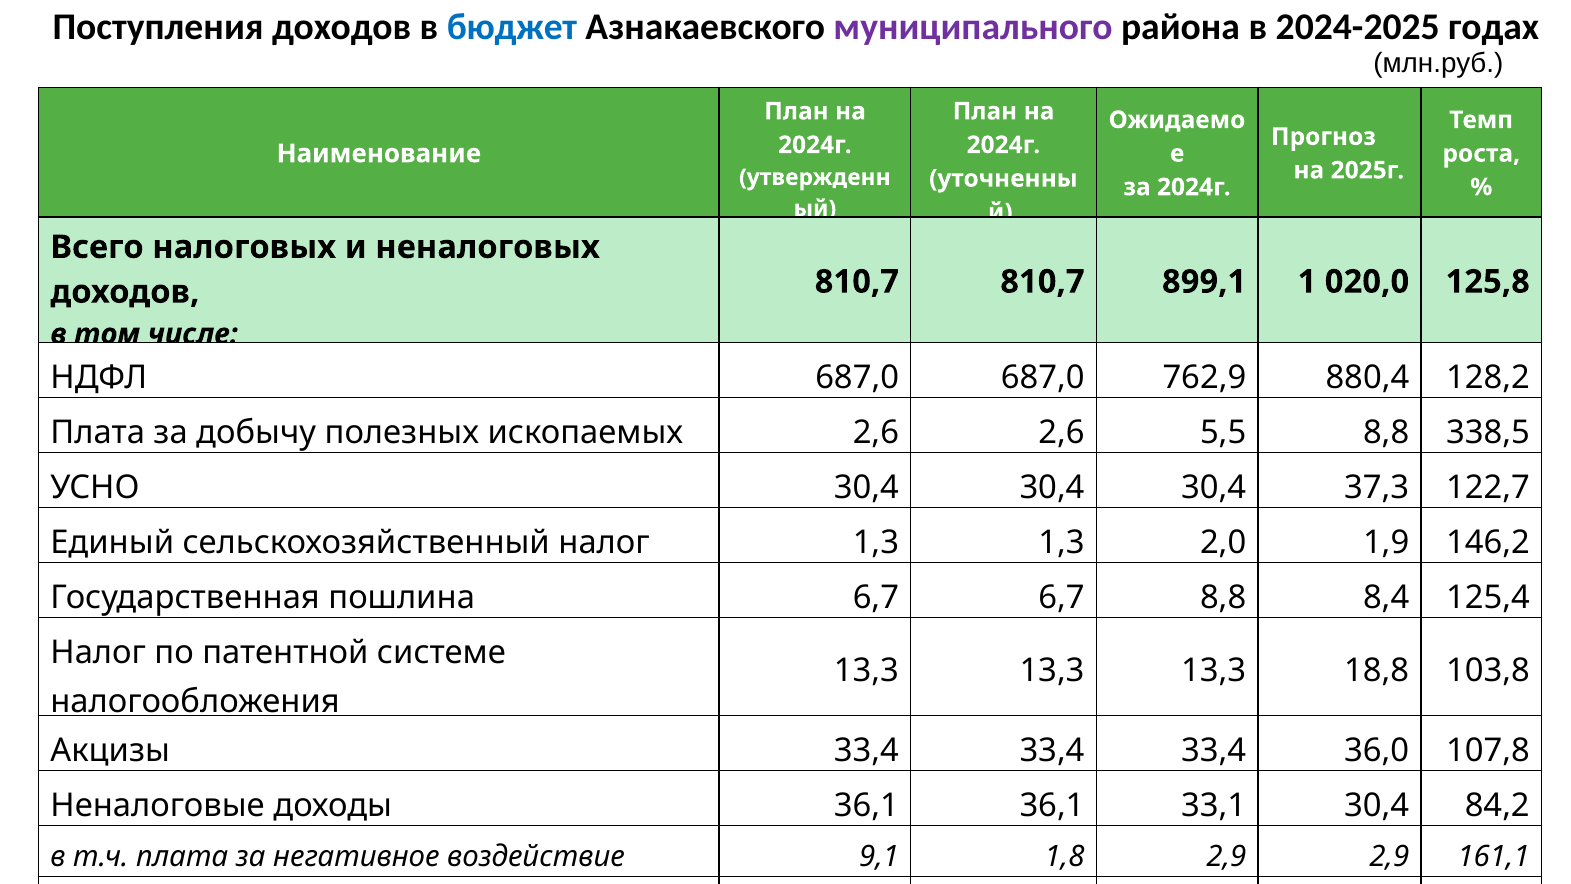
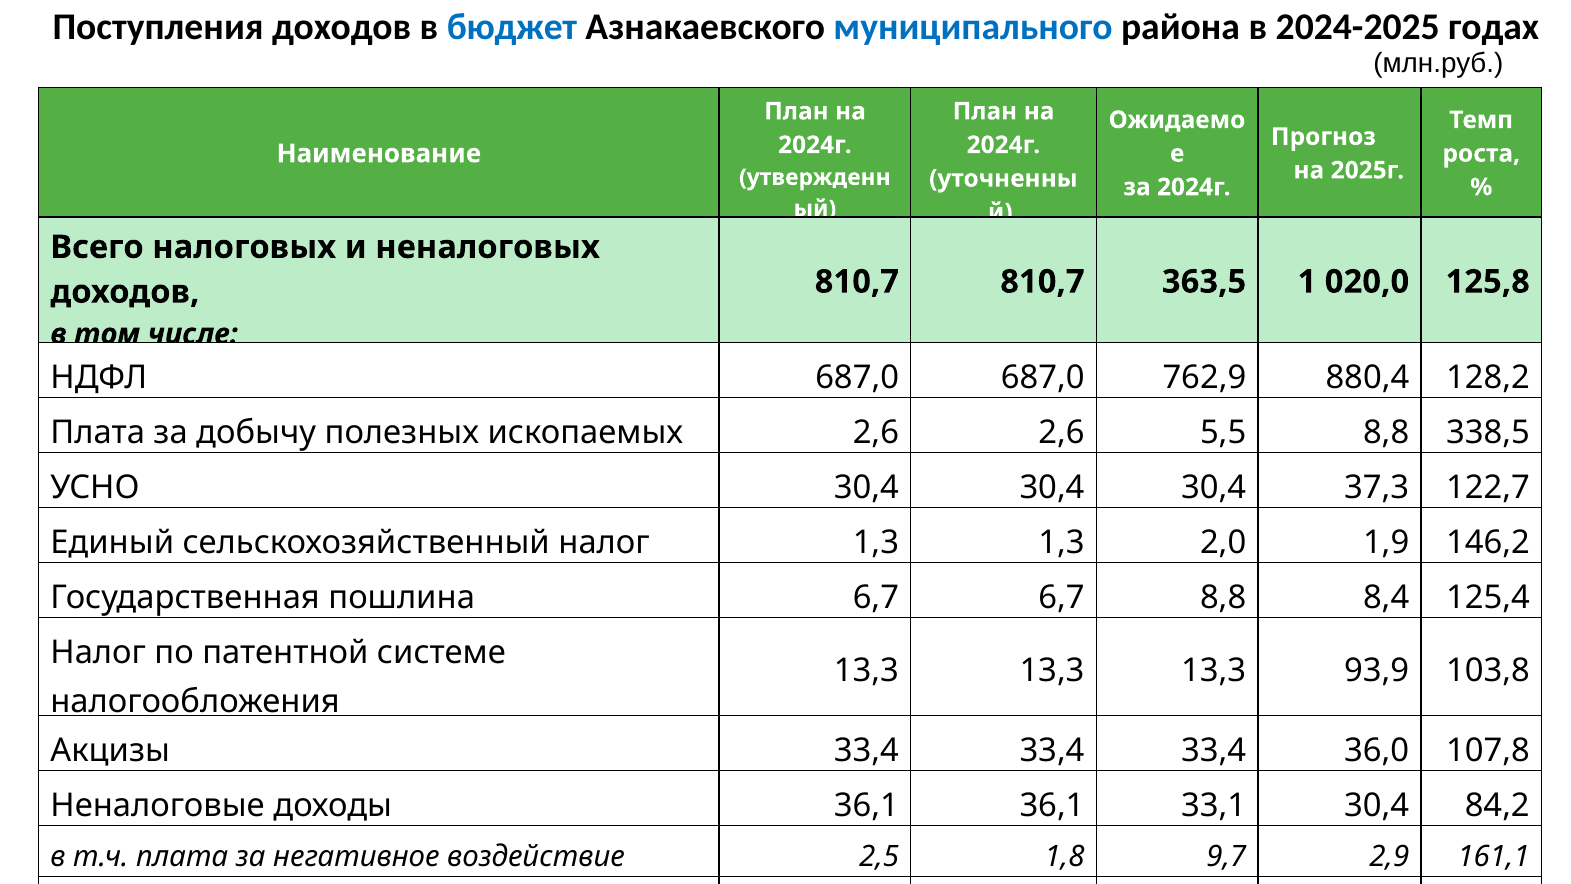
муниципального colour: purple -> blue (973, 27)
899,1: 899,1 -> 363,5 (1204, 282)
18,8: 18,8 -> 93,9 (1377, 671)
9,1: 9,1 -> 2,5 (879, 857)
1,8 2,9: 2,9 -> 9,7 (1226, 857)
